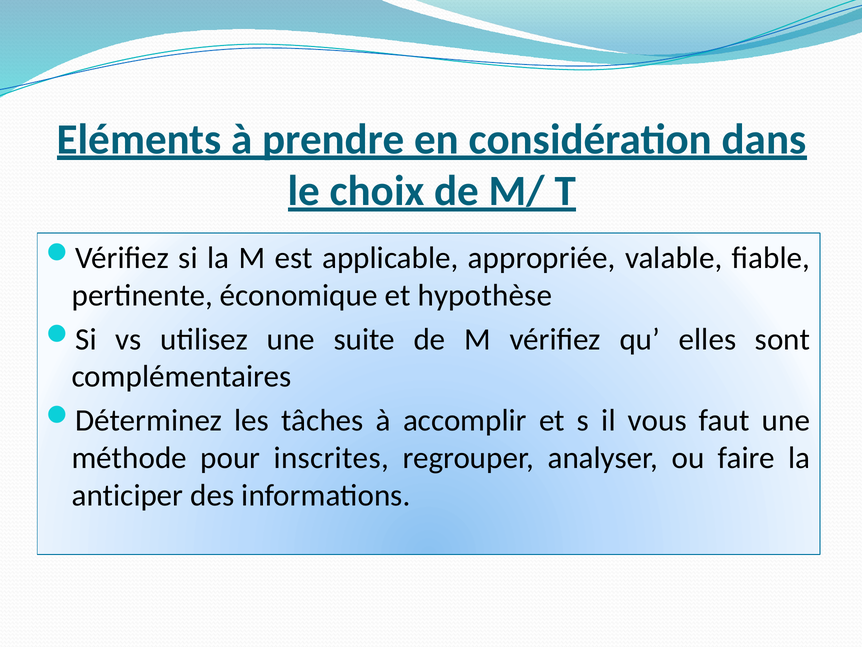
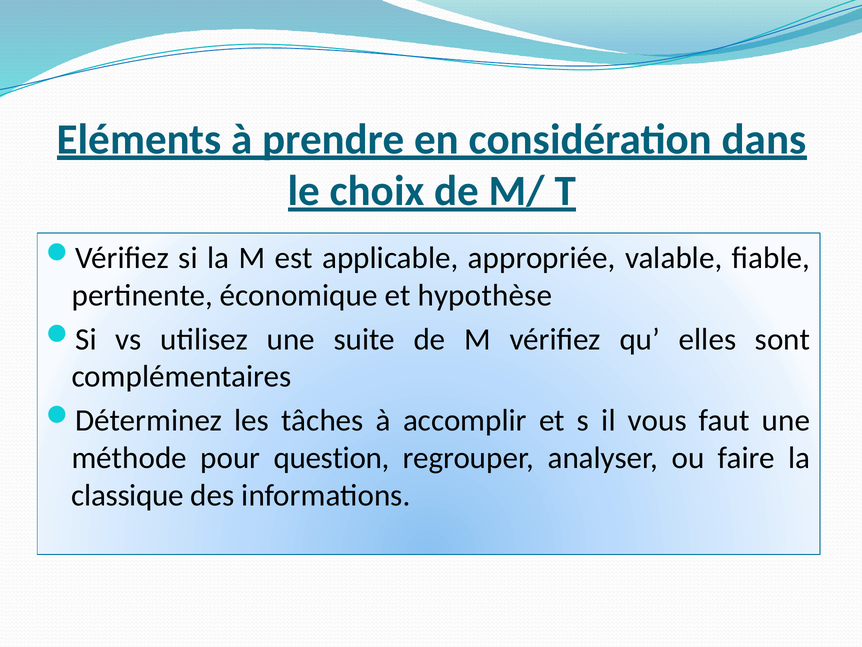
inscrites: inscrites -> question (332, 457)
anticiper: anticiper -> classique (128, 495)
